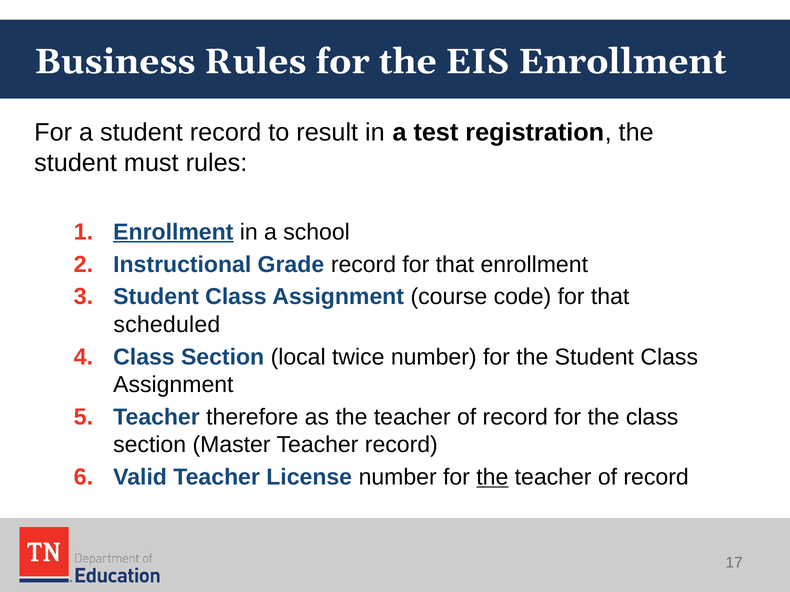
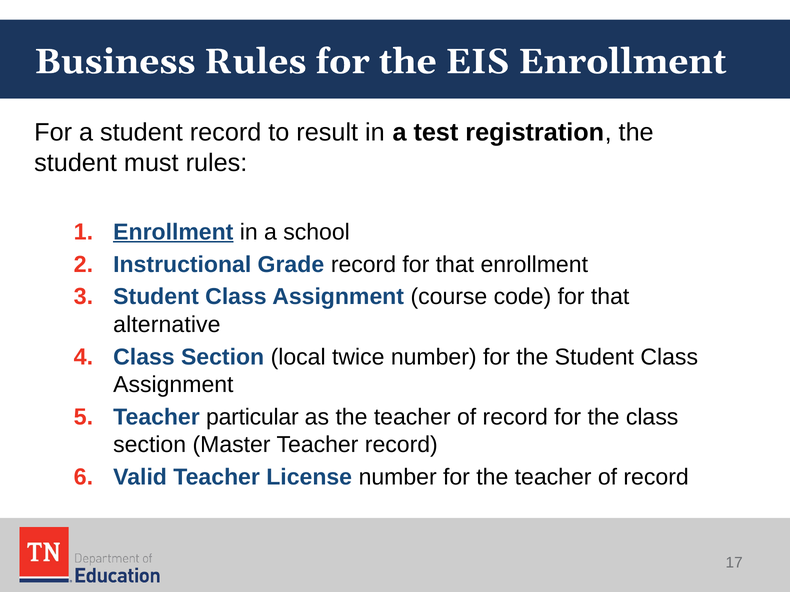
scheduled: scheduled -> alternative (167, 325)
therefore: therefore -> particular (252, 417)
the underline: present -> none (492, 477)
